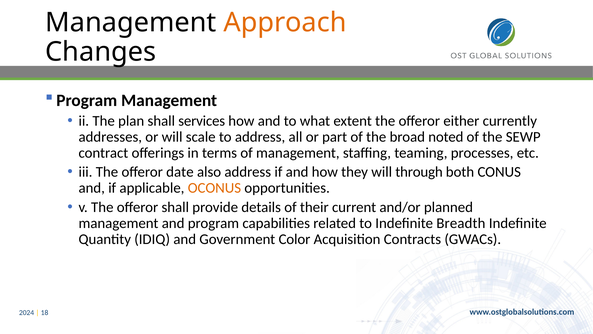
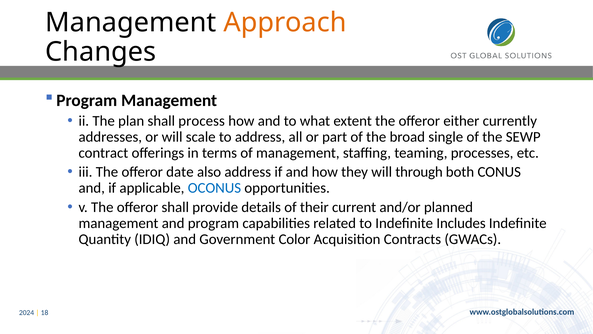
services: services -> process (202, 121)
noted: noted -> single (446, 137)
OCONUS colour: orange -> blue (214, 188)
Breadth: Breadth -> Includes (461, 223)
